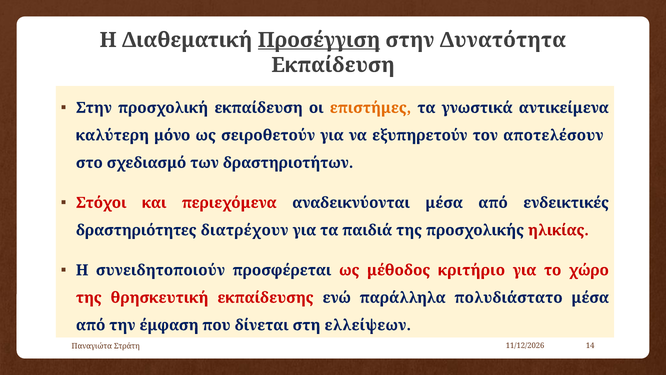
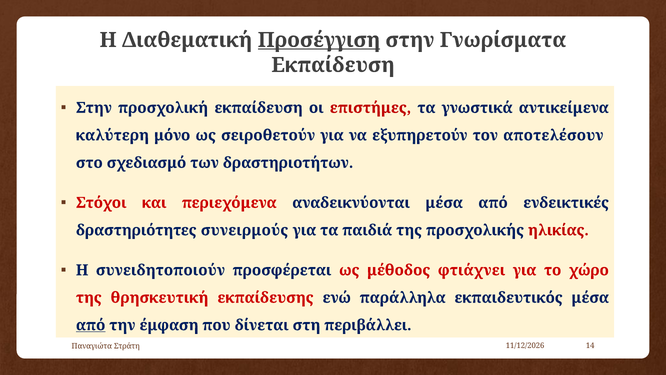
Δυνατότητα: Δυνατότητα -> Γνωρίσματα (503, 40)
επιστήμες colour: orange -> red (370, 108)
διατρέχουν: διατρέχουν -> συνειρμούς (245, 230)
κριτήριο: κριτήριο -> φτιάχνει (472, 270)
πολυδιάστατο: πολυδιάστατο -> εκπαιδευτικός (509, 297)
από underline: none -> present (91, 325)
ελλείψεων: ελλείψεων -> περιβάλλει (368, 325)
